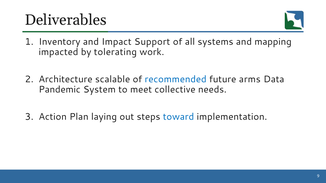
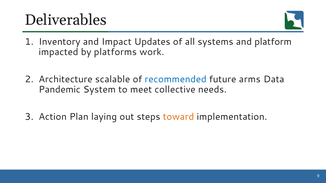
Support: Support -> Updates (152, 42)
mapping: mapping -> platform (273, 42)
tolerating: tolerating -> platforms (115, 52)
toward colour: blue -> orange (179, 117)
